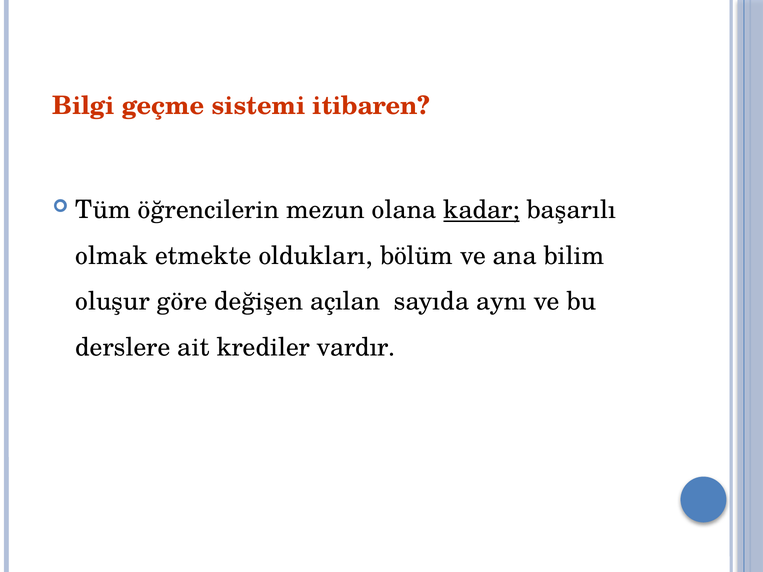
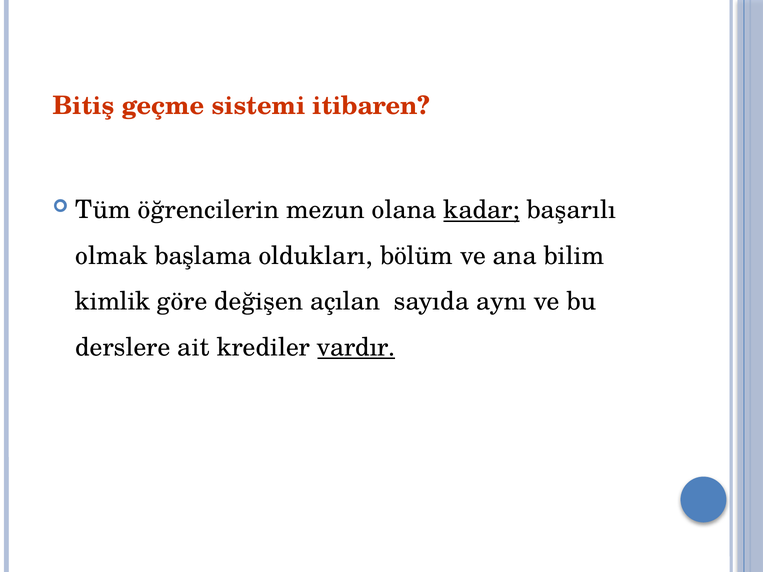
Bilgi: Bilgi -> Bitiş (83, 106)
etmekte: etmekte -> başlama (203, 256)
oluşur: oluşur -> kimlik (113, 302)
vardır underline: none -> present (356, 348)
